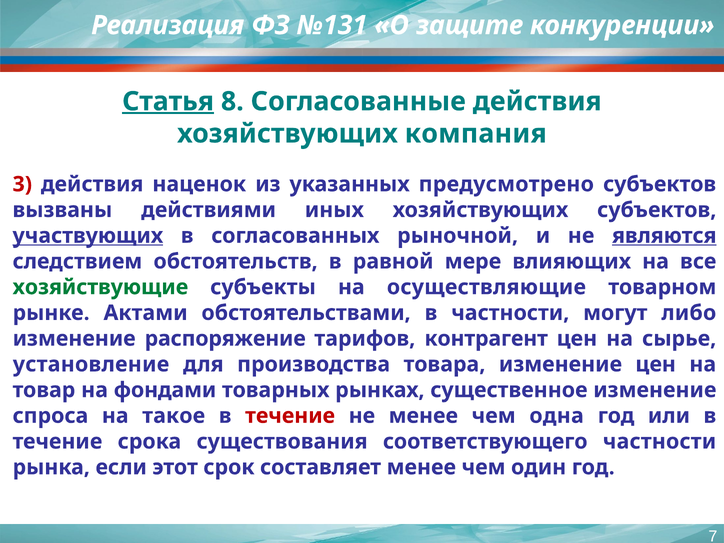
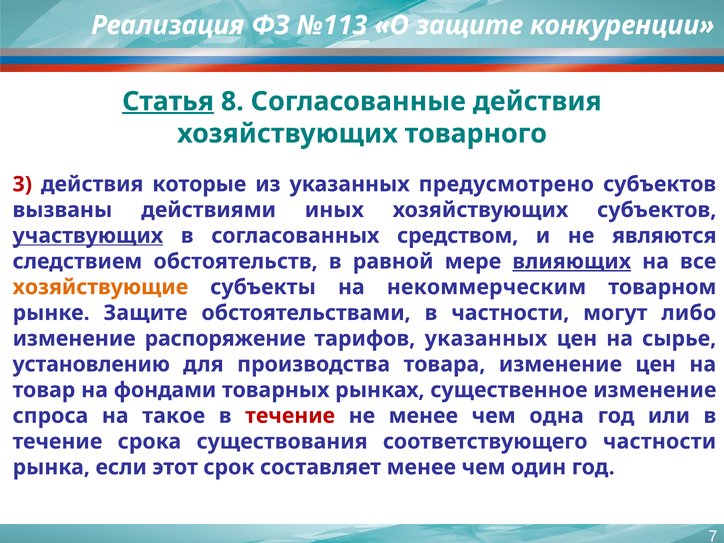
№131: №131 -> №113 (332, 25)
компания: компания -> товарного (476, 134)
наценок: наценок -> которые (199, 184)
рыночной: рыночной -> средством (458, 236)
являются underline: present -> none (664, 236)
влияющих underline: none -> present (572, 261)
хозяйствующие colour: green -> orange (100, 287)
осуществляющие: осуществляющие -> некоммерческим (486, 287)
рынке Актами: Актами -> Защите (146, 313)
тарифов контрагент: контрагент -> указанных (486, 339)
установление: установление -> установлению (91, 364)
